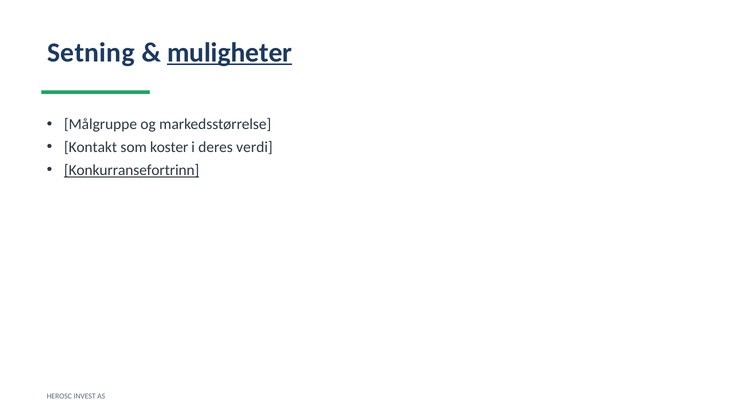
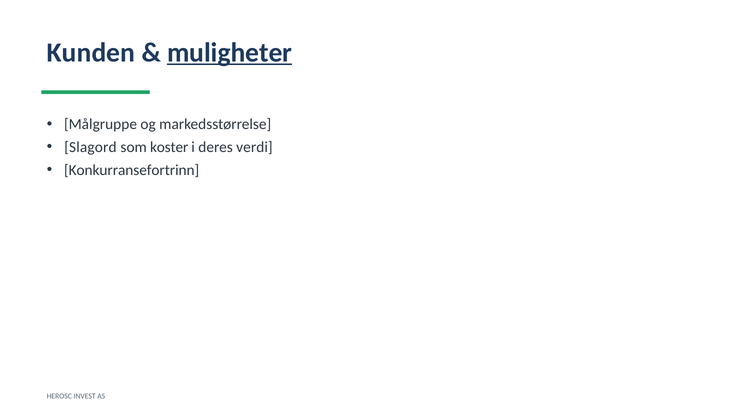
Setning: Setning -> Kunden (91, 52)
Kontakt: Kontakt -> Slagord (90, 147)
Konkurransefortrinn underline: present -> none (132, 170)
